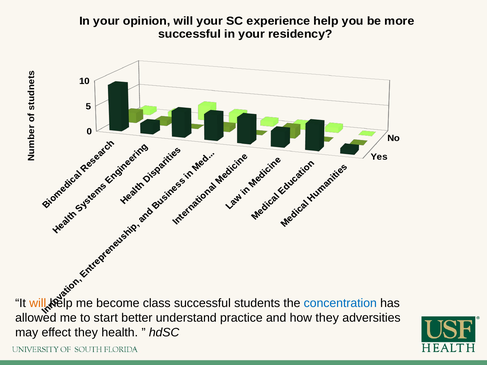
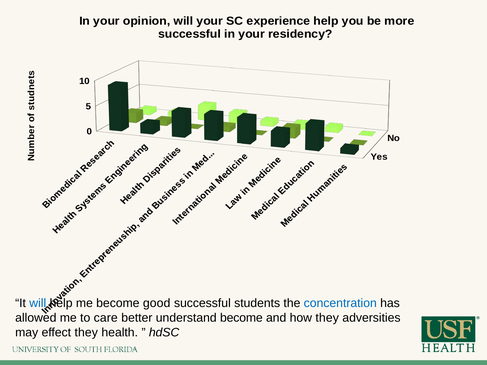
will colour: orange -> blue (38, 303)
class: class -> good (157, 303)
start: start -> care (106, 318)
understand practice: practice -> become (241, 318)
